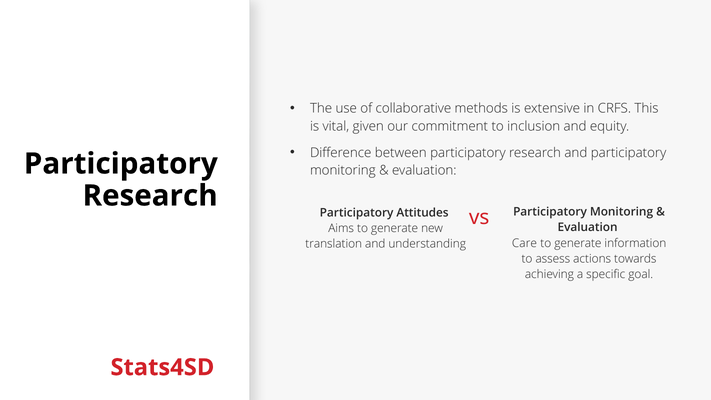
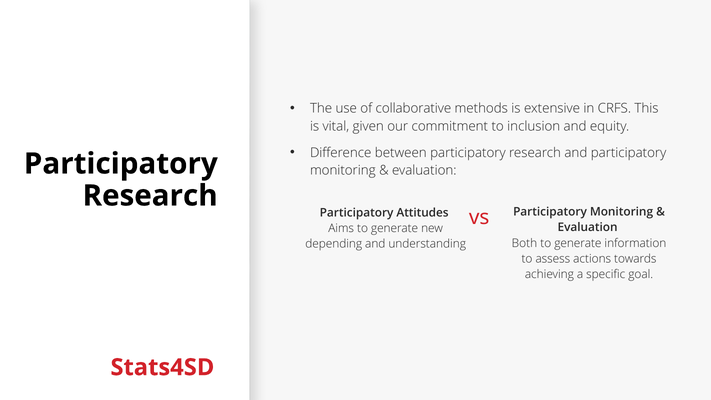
Care: Care -> Both (524, 243)
translation: translation -> depending (334, 244)
